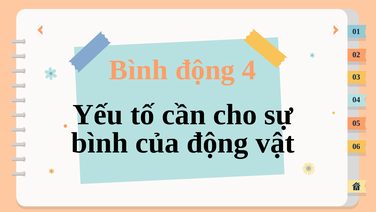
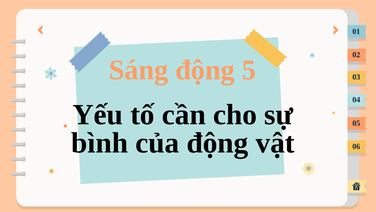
Bình: Bình -> Sáng (139, 70)
4: 4 -> 5 (249, 70)
